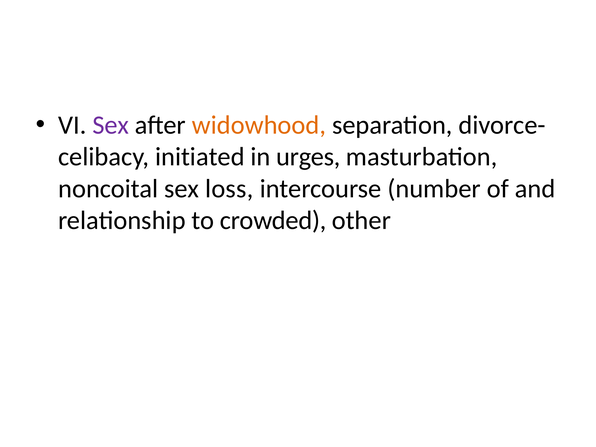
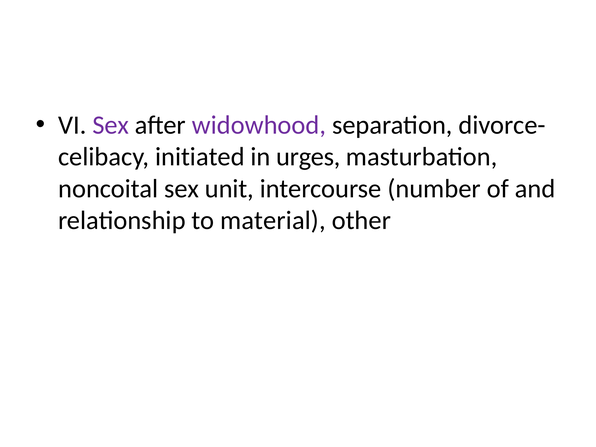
widowhood colour: orange -> purple (259, 125)
loss: loss -> unit (229, 189)
crowded: crowded -> material (273, 220)
